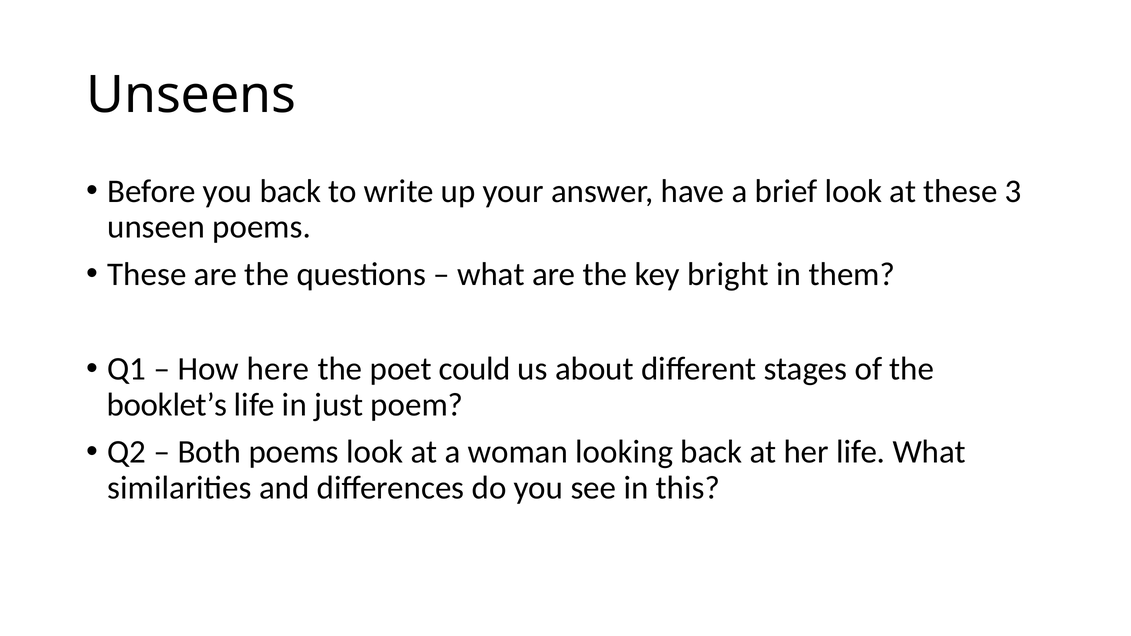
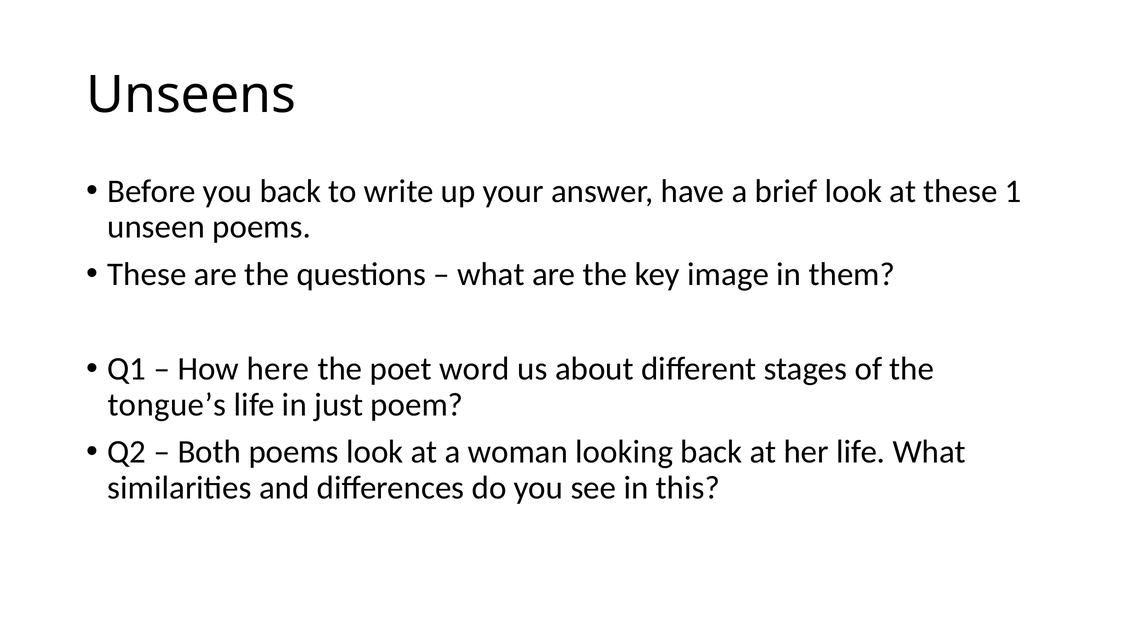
3: 3 -> 1 (1013, 191)
bright: bright -> image (728, 274)
could: could -> word (474, 369)
booklet’s: booklet’s -> tongue’s (167, 405)
